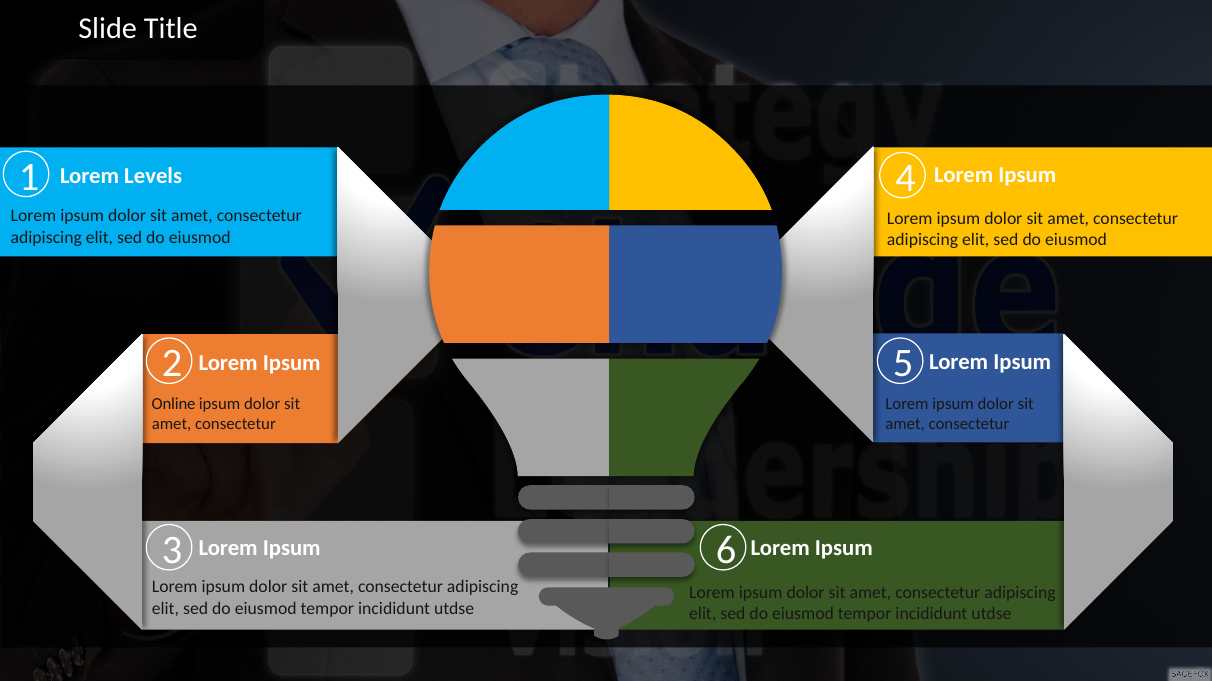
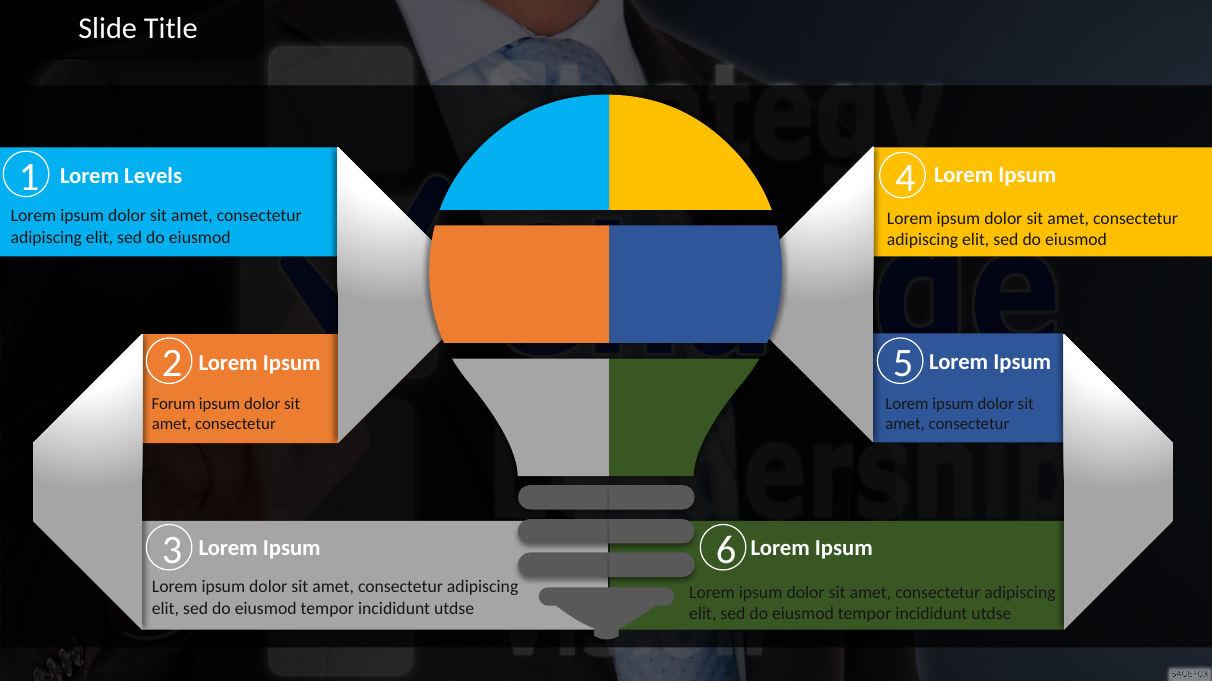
Online: Online -> Forum (174, 404)
